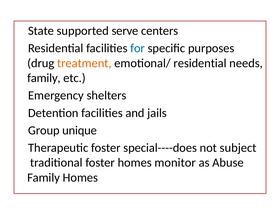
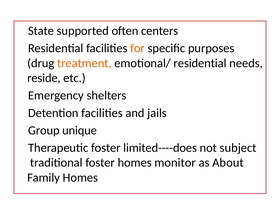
serve: serve -> often (125, 31)
for colour: blue -> orange (138, 48)
family: family -> reside (44, 78)
special----does: special----does -> limited----does (160, 148)
Abuse: Abuse -> About (228, 163)
